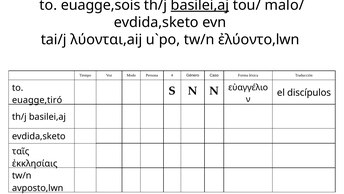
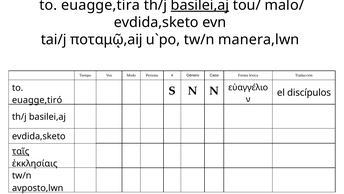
euagge,sois: euagge,sois -> euagge,tira (101, 5)
λύονται,aij: λύονται,aij -> ποταμῷ,aij (106, 39)
ἐλύοντο,lwn: ἐλύοντο,lwn -> manera,lwn (259, 39)
ταῖς underline: none -> present (21, 151)
